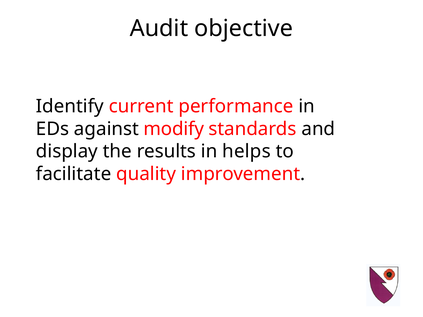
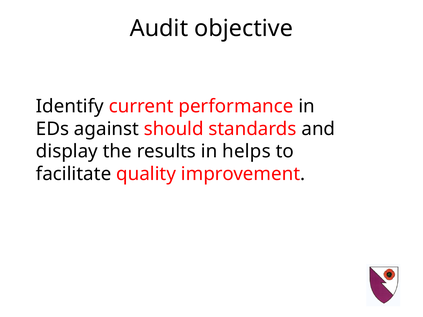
modify: modify -> should (174, 129)
